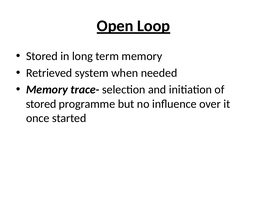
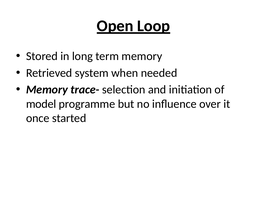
stored: stored -> model (41, 104)
